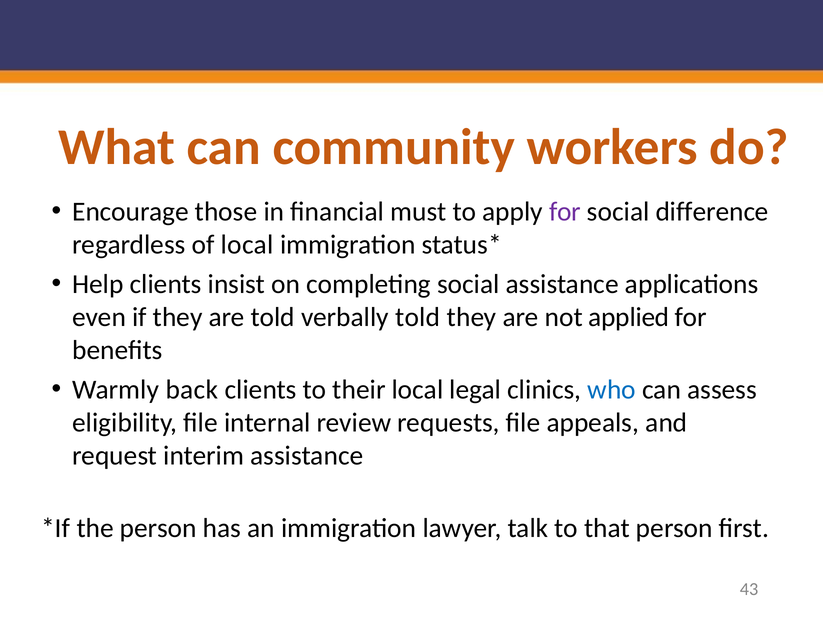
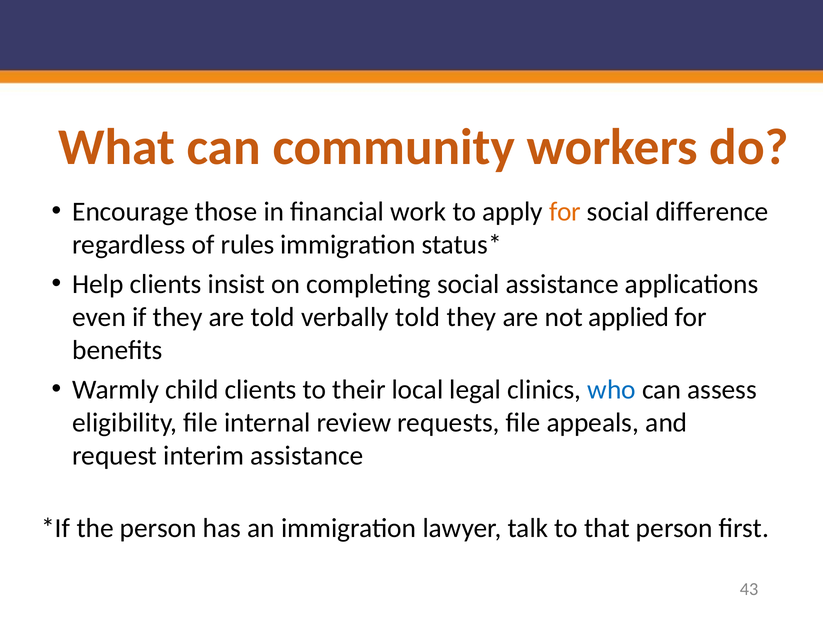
must: must -> work (418, 212)
for colour: purple -> orange (565, 212)
of local: local -> rules (248, 245)
back: back -> child (192, 390)
